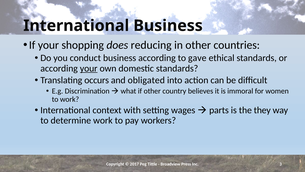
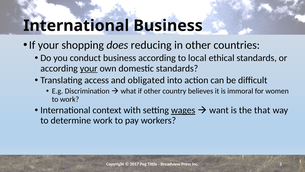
gave: gave -> local (197, 58)
occurs: occurs -> access (97, 80)
wages underline: none -> present (183, 110)
parts: parts -> want (219, 110)
they: they -> that (262, 110)
